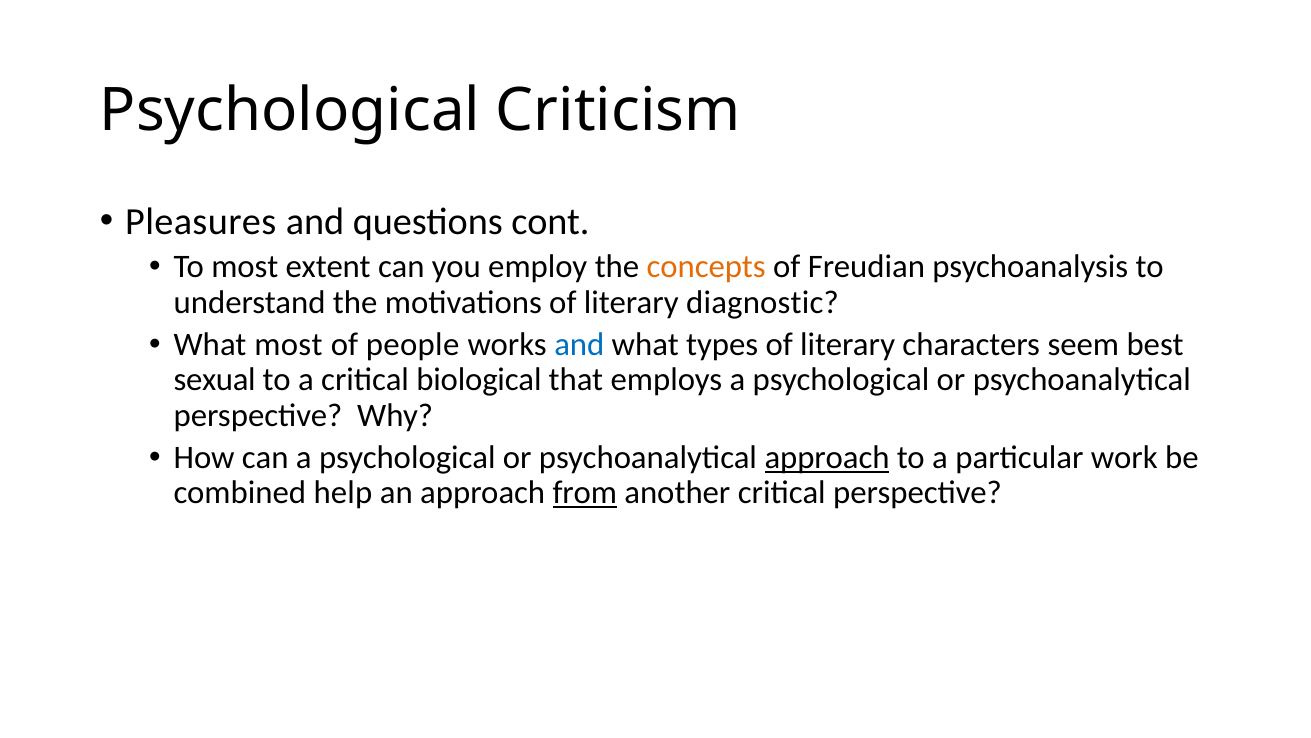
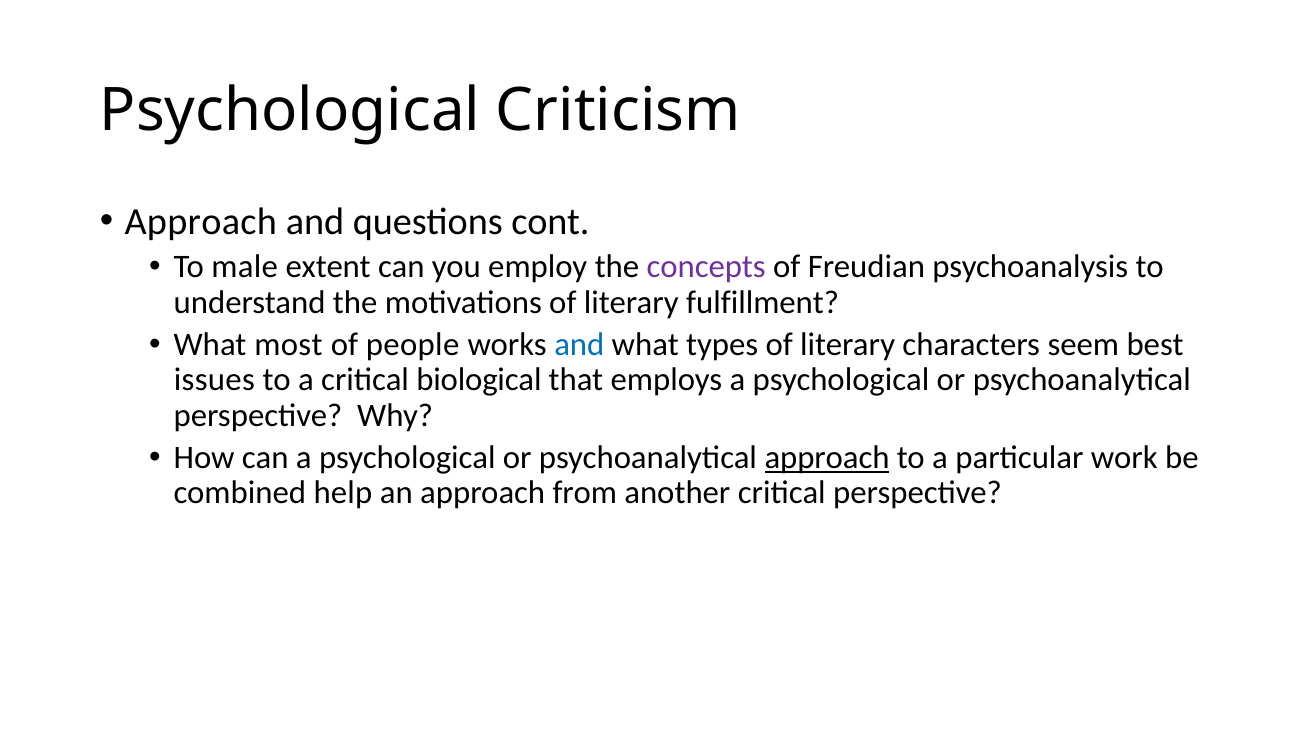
Pleasures: Pleasures -> Approach (201, 222)
To most: most -> male (245, 267)
concepts colour: orange -> purple (706, 267)
diagnostic: diagnostic -> fulfillment (763, 302)
sexual: sexual -> issues (214, 380)
from underline: present -> none (585, 493)
